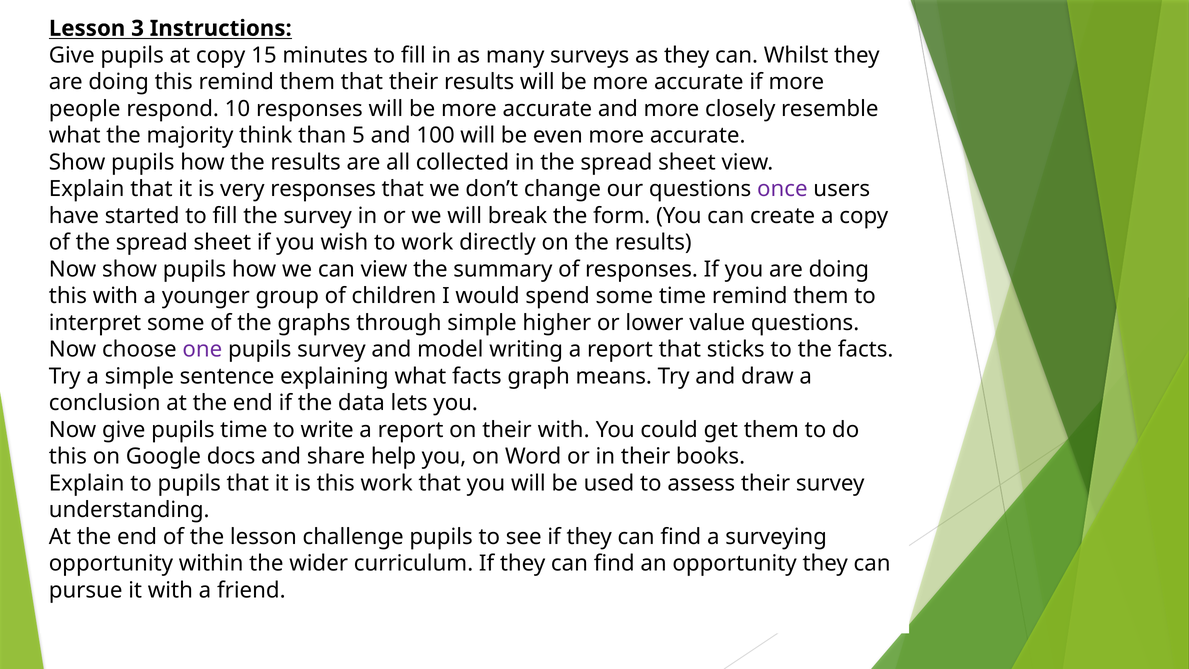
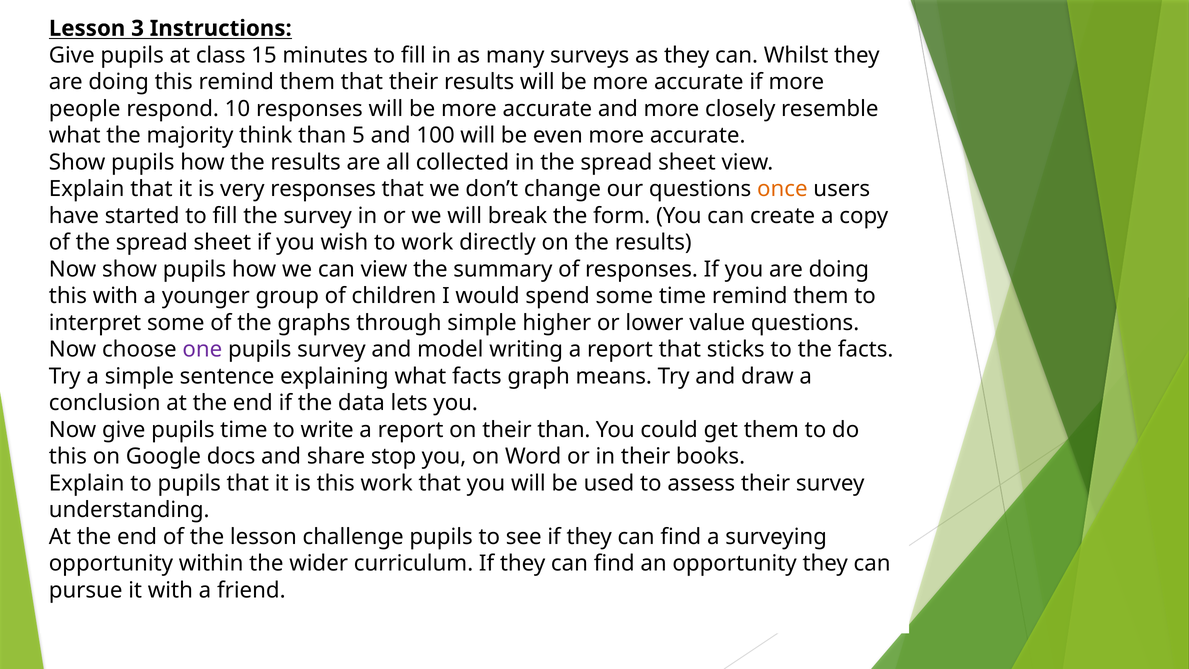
at copy: copy -> class (221, 55)
once colour: purple -> orange (782, 189)
their with: with -> than (564, 430)
help: help -> stop (394, 456)
